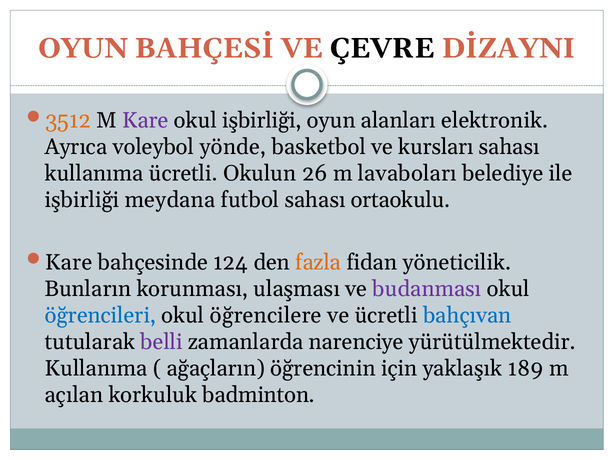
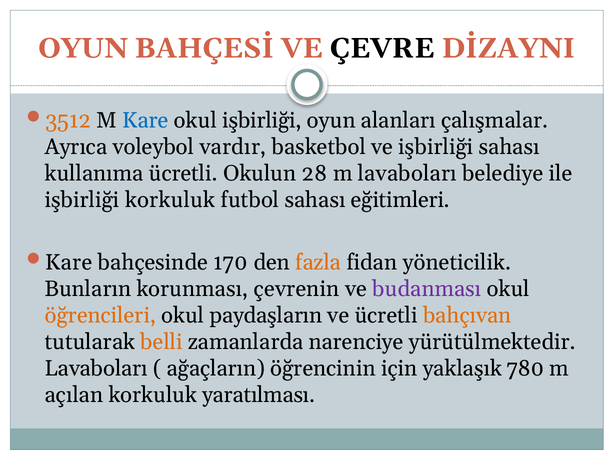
Kare colour: purple -> blue (145, 120)
elektronik: elektronik -> çalışmalar (495, 120)
yönde: yönde -> vardır (233, 147)
ve kursları: kursları -> işbirliği (436, 147)
26: 26 -> 28 (315, 174)
işbirliği meydana: meydana -> korkuluk (170, 200)
ortaokulu: ortaokulu -> eğitimleri (400, 200)
124: 124 -> 170 (231, 263)
ulaşması: ulaşması -> çevrenin (297, 289)
öğrencileri colour: blue -> orange (100, 316)
öğrencilere: öğrencilere -> paydaşların (266, 316)
bahçıvan colour: blue -> orange (467, 316)
belli colour: purple -> orange (162, 342)
Kullanıma: Kullanıma -> Lavaboları (96, 369)
189: 189 -> 780 (526, 369)
badminton: badminton -> yaratılması (259, 396)
